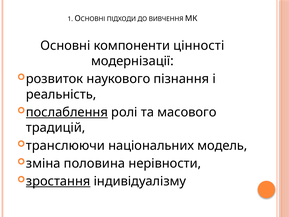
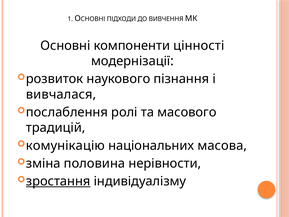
реальність: реальність -> вивчалася (61, 94)
послаблення underline: present -> none (67, 112)
транслюючи: транслюючи -> комунікацію (65, 145)
модель: модель -> масова (222, 145)
